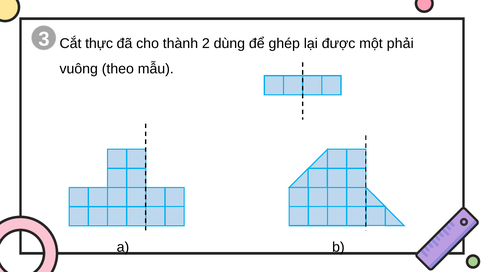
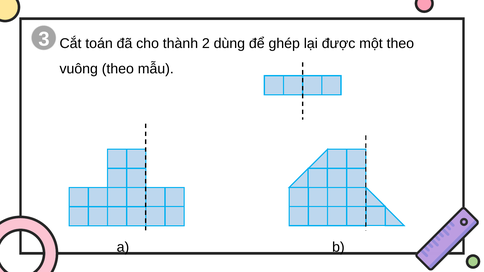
thực: thực -> toán (99, 44)
một phải: phải -> theo (400, 44)
